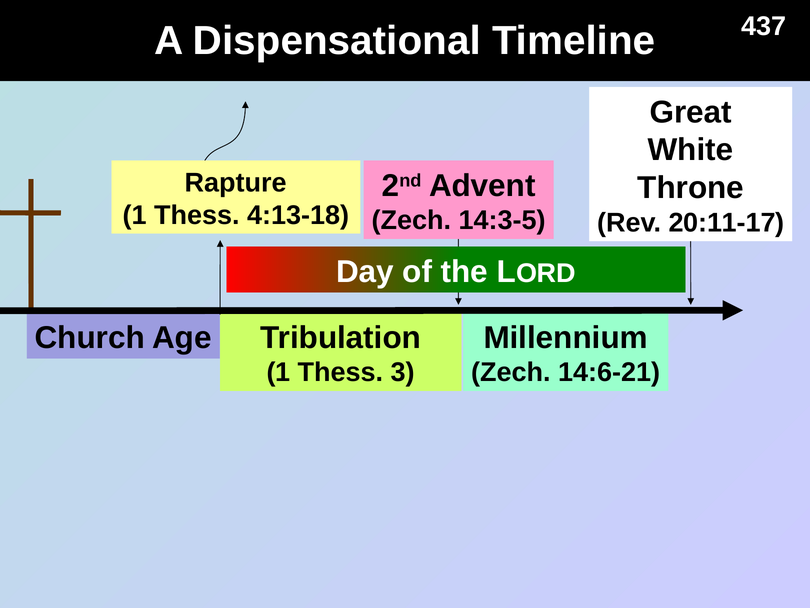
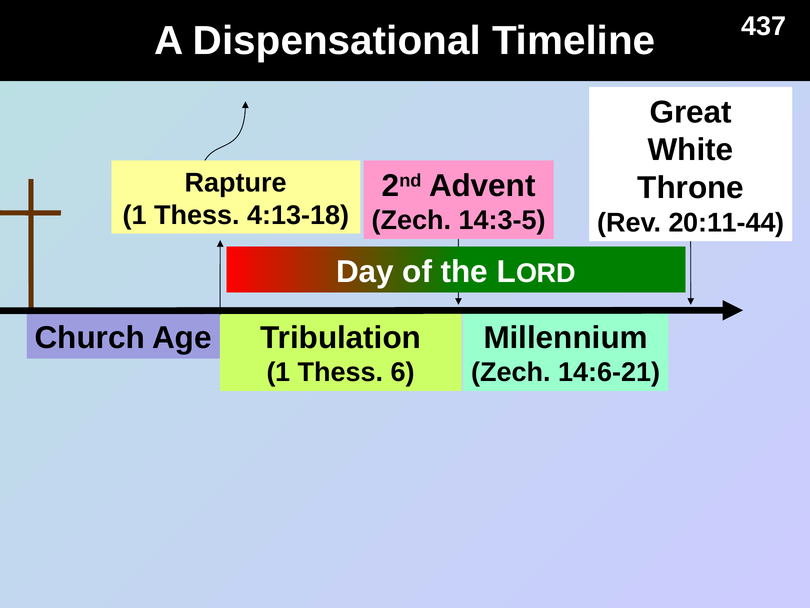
20:11-17: 20:11-17 -> 20:11-44 (726, 223)
3: 3 -> 6 (403, 372)
